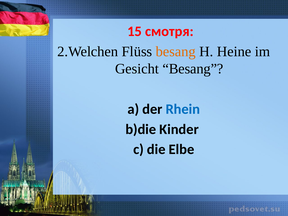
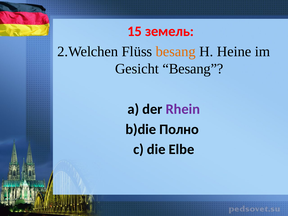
смотря: смотря -> земель (169, 31)
Rhein colour: blue -> purple (183, 109)
Kinder: Kinder -> Полно (179, 129)
